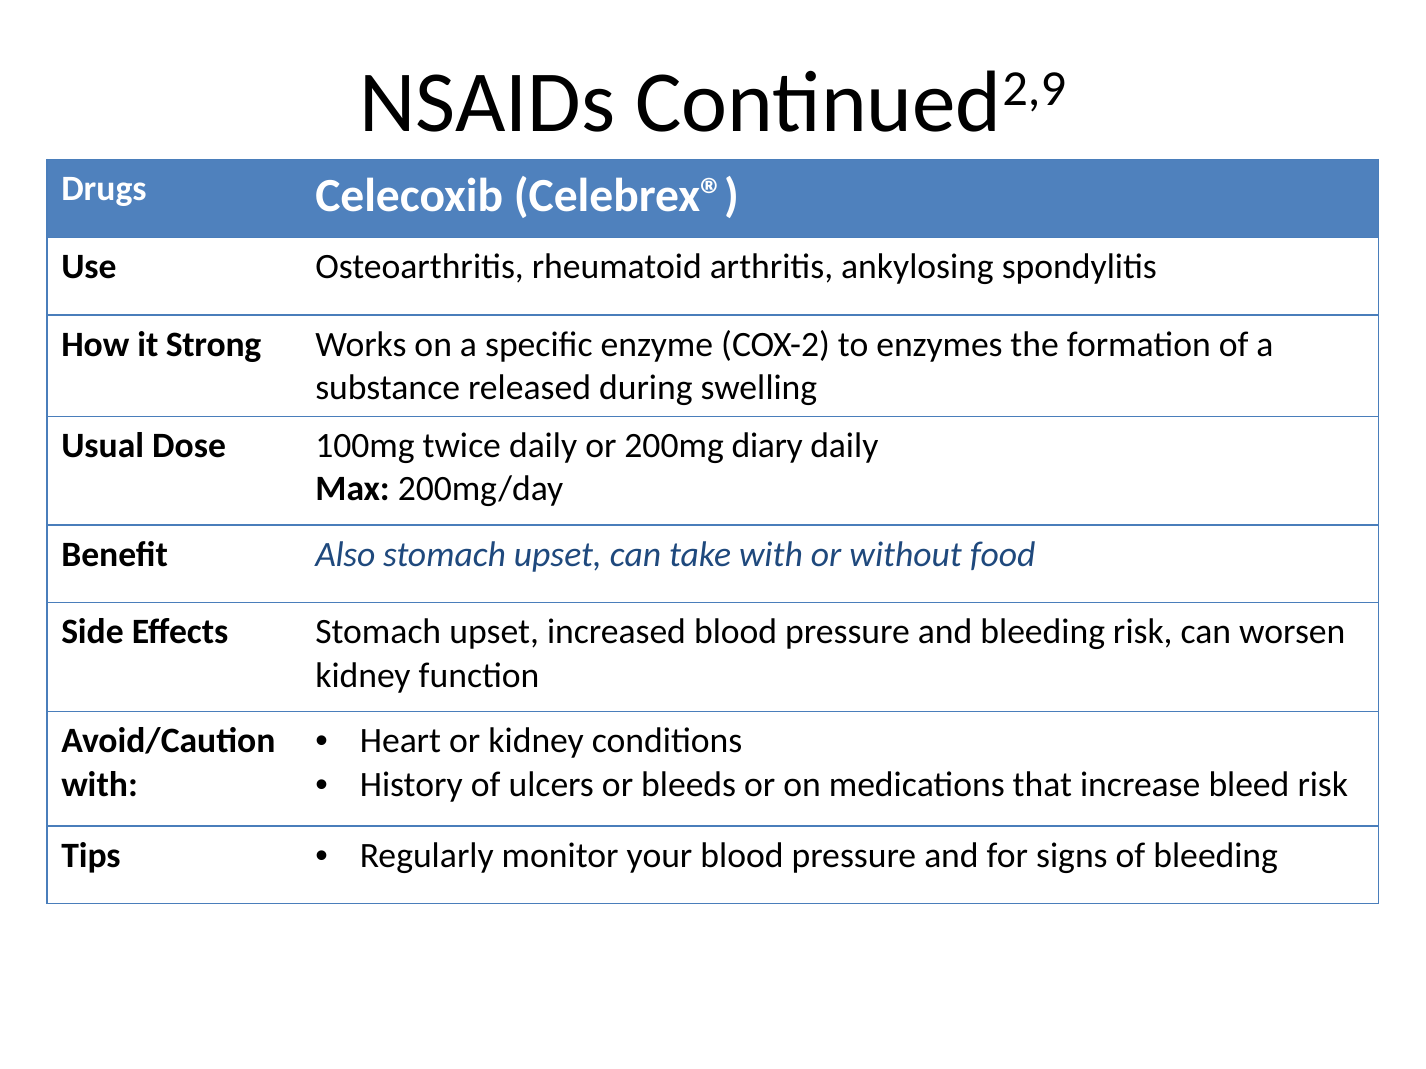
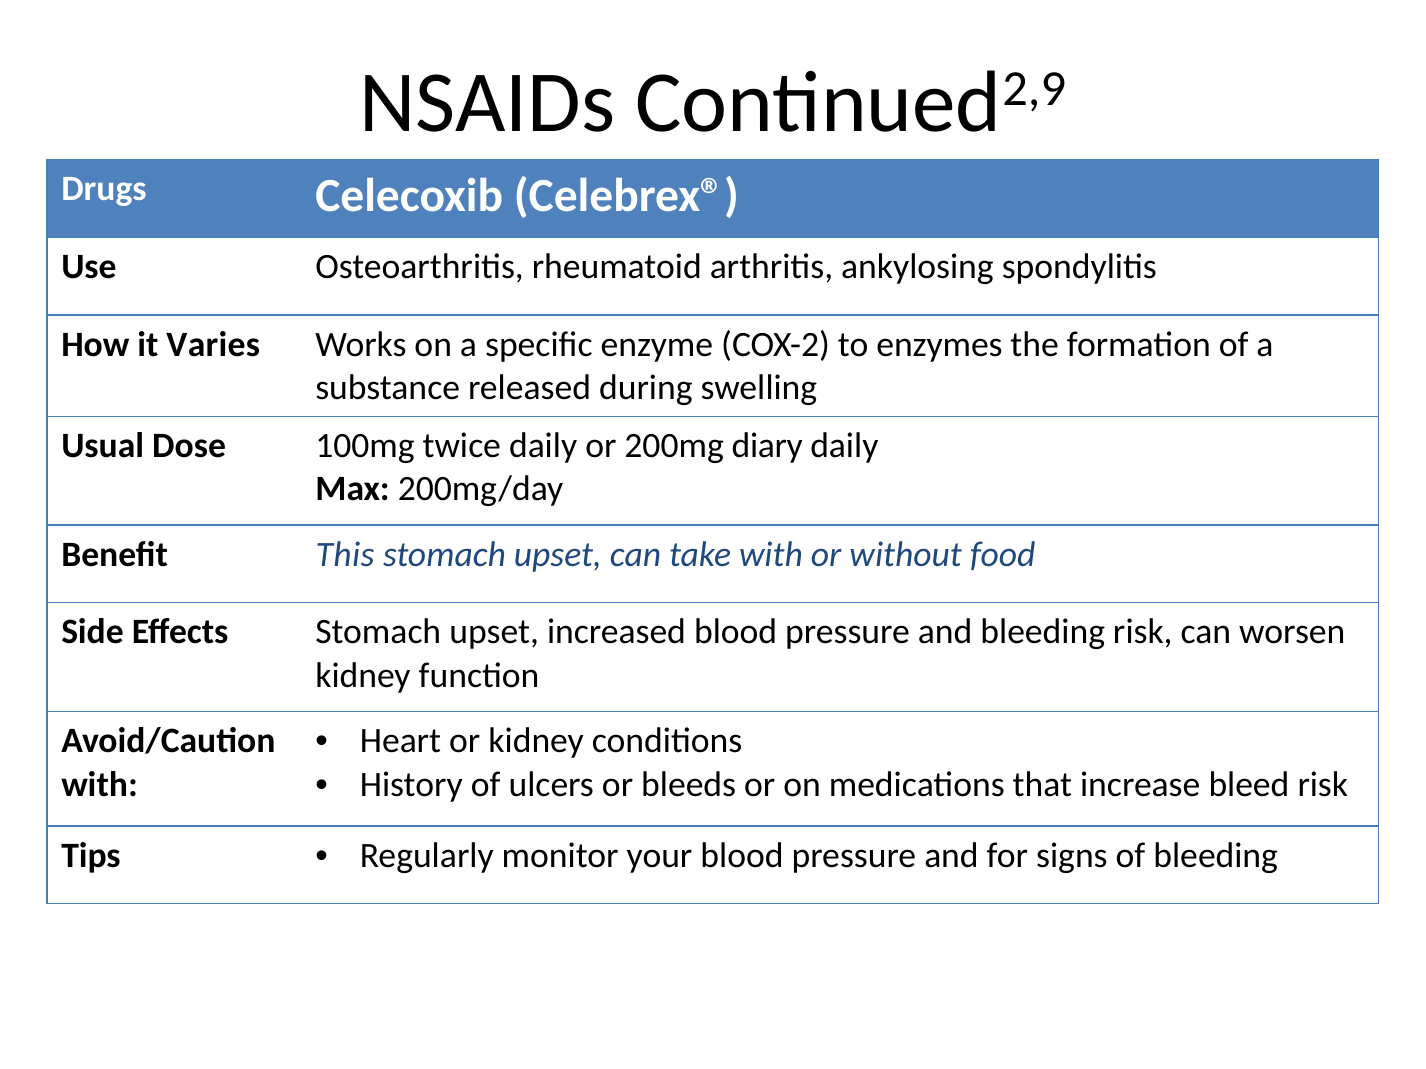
Strong: Strong -> Varies (213, 345)
Also: Also -> This (345, 555)
